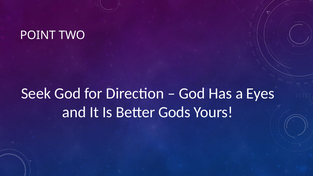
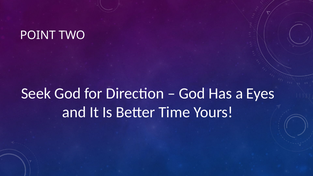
Gods: Gods -> Time (174, 112)
